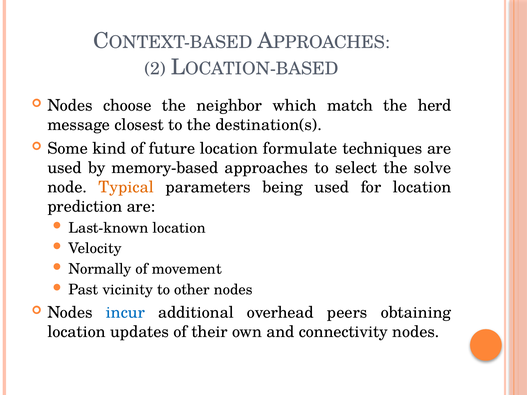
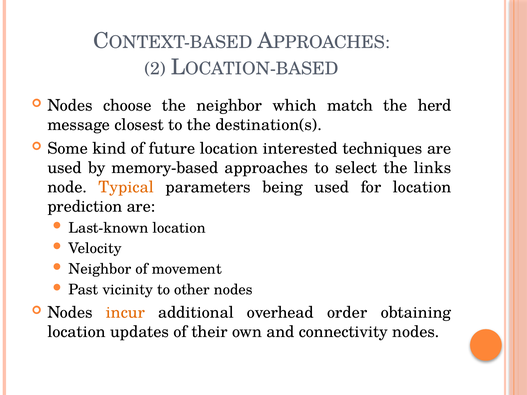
formulate: formulate -> interested (300, 149)
solve: solve -> links (433, 168)
Normally: Normally -> Neighbor (100, 269)
incur colour: blue -> orange (125, 313)
peers: peers -> order (347, 313)
